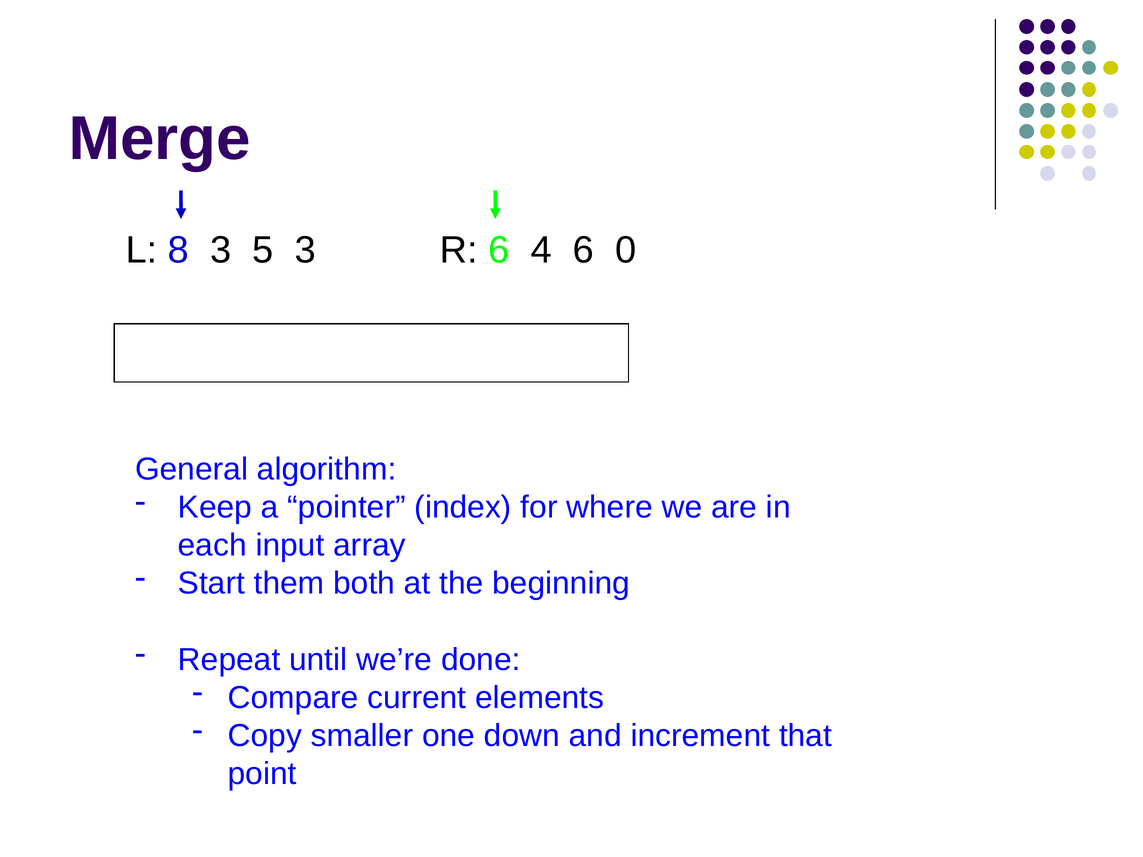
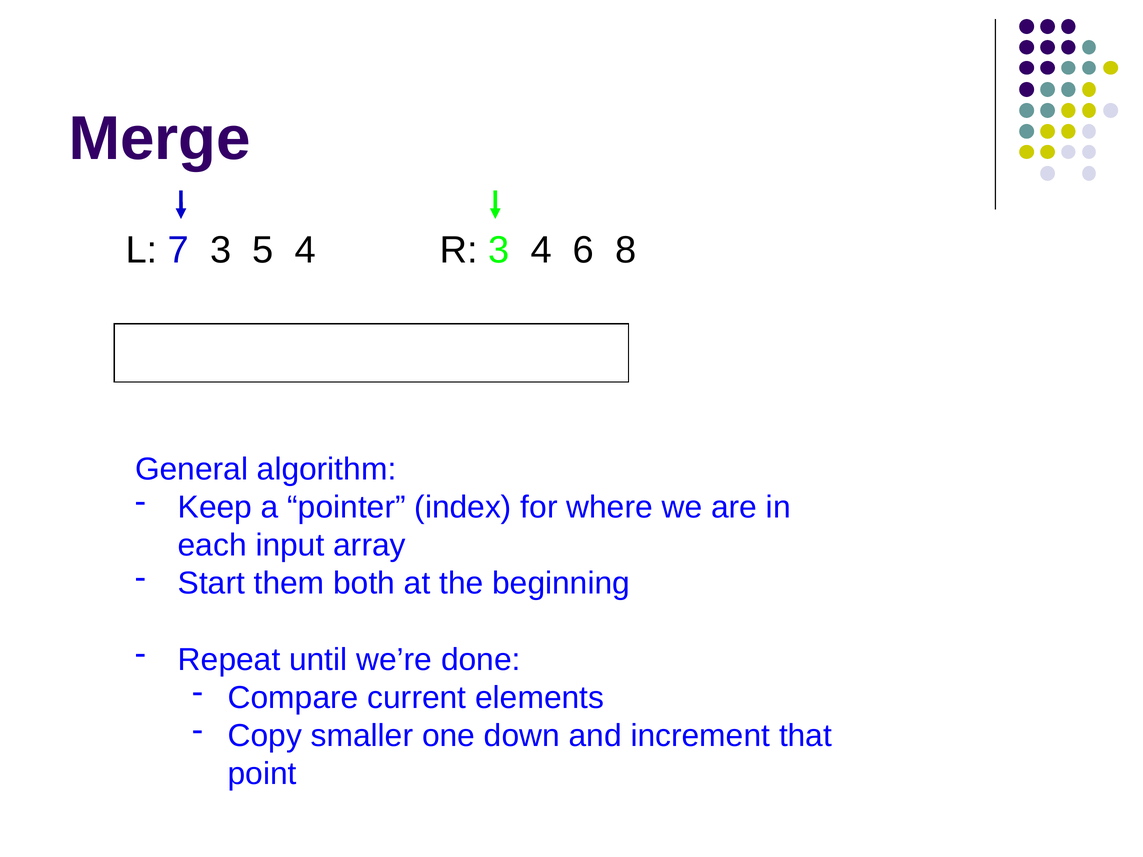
8: 8 -> 7 (178, 250)
5 3: 3 -> 4 (305, 250)
R 6: 6 -> 3 (499, 250)
0: 0 -> 8 (626, 250)
